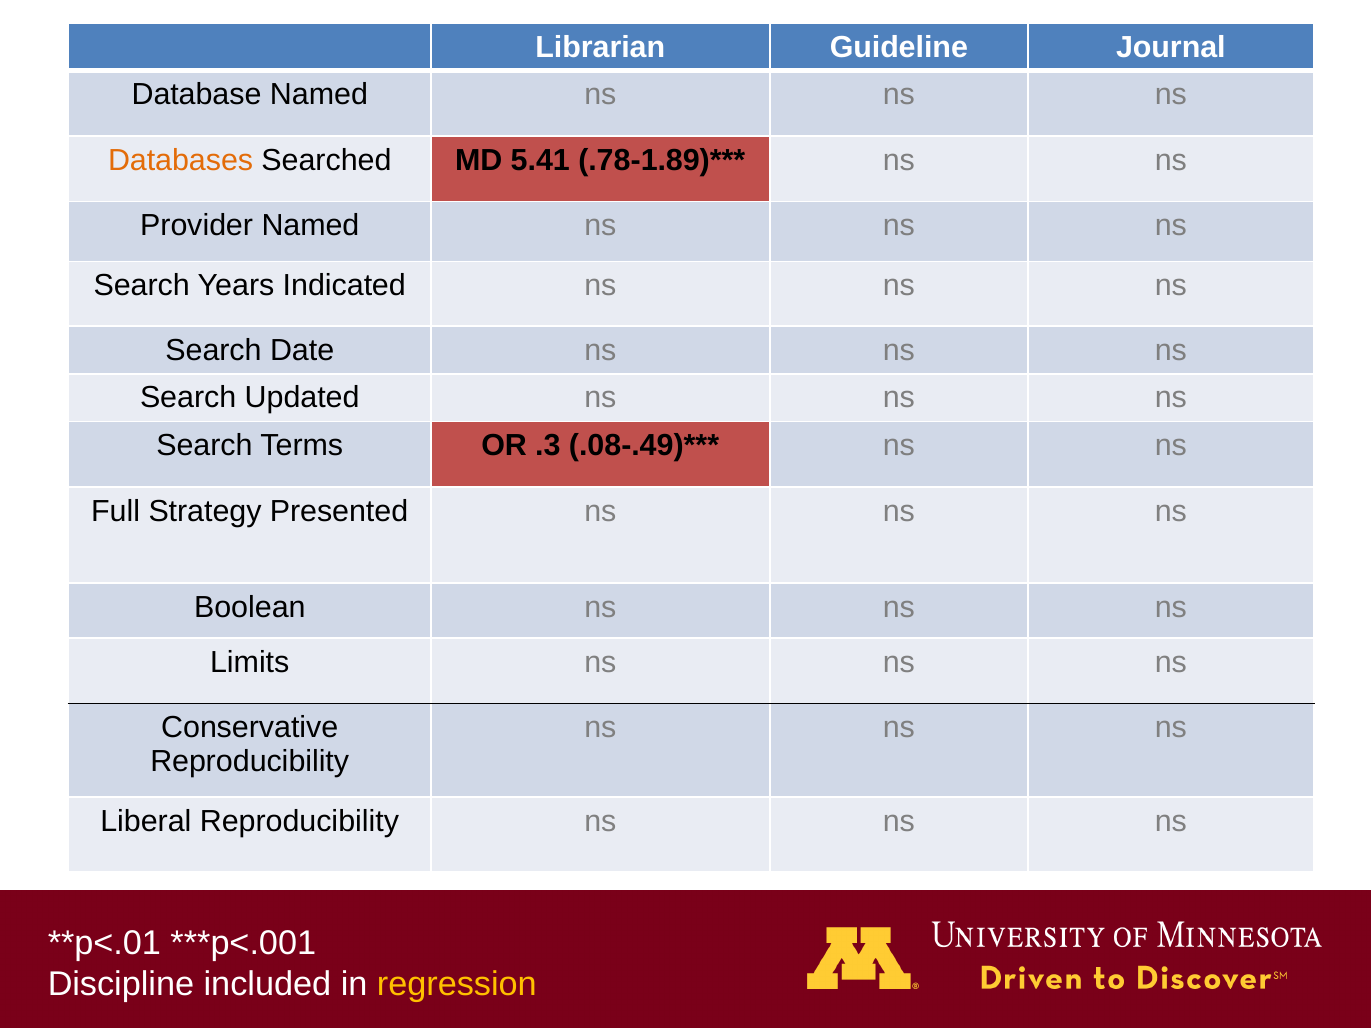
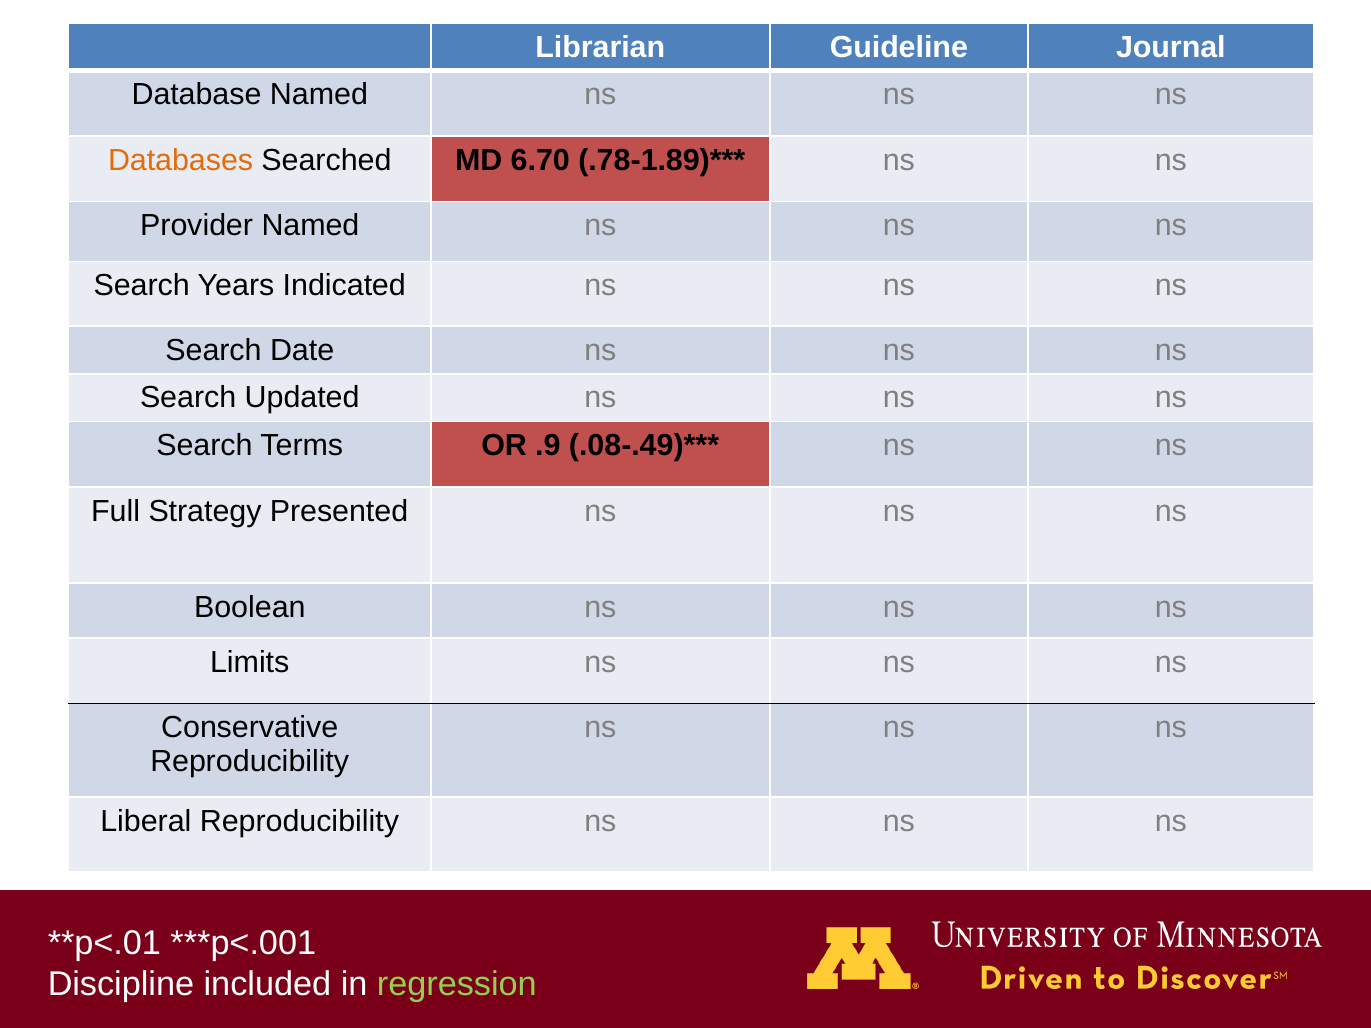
5.41: 5.41 -> 6.70 (540, 160)
.3: .3 -> .9 (548, 446)
regression colour: yellow -> light green (457, 985)
